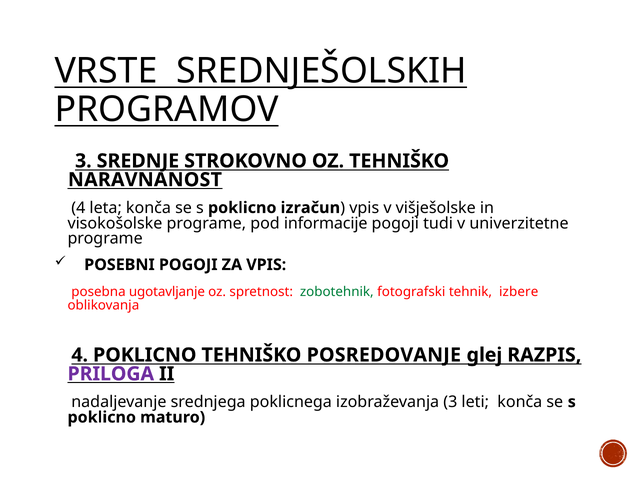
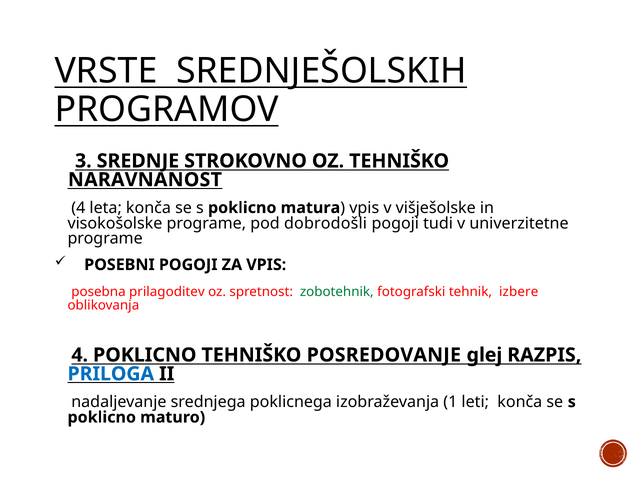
izračun: izračun -> matura (310, 208)
informacije: informacije -> dobrodošli (326, 223)
ugotavljanje: ugotavljanje -> prilagoditev (167, 292)
PRILOGA colour: purple -> blue (111, 374)
izobraževanja 3: 3 -> 1 (450, 402)
